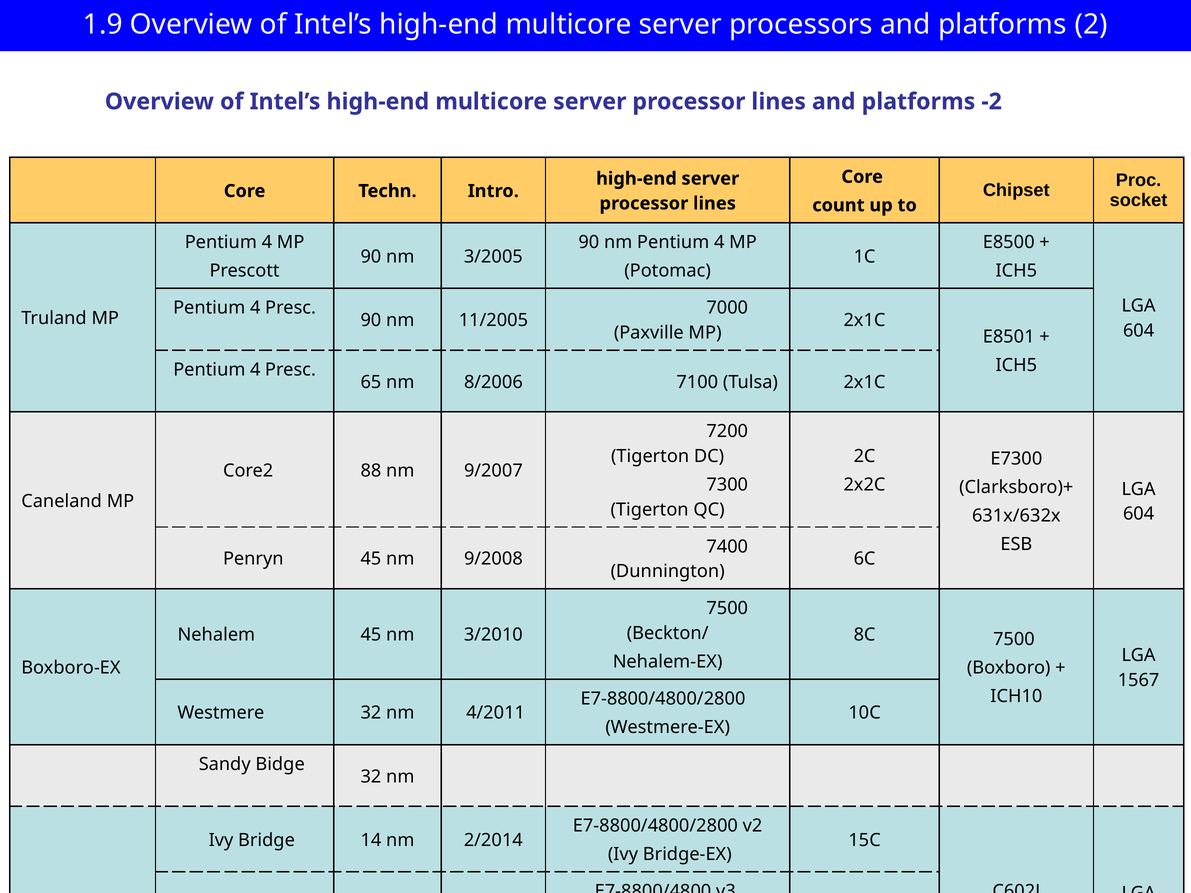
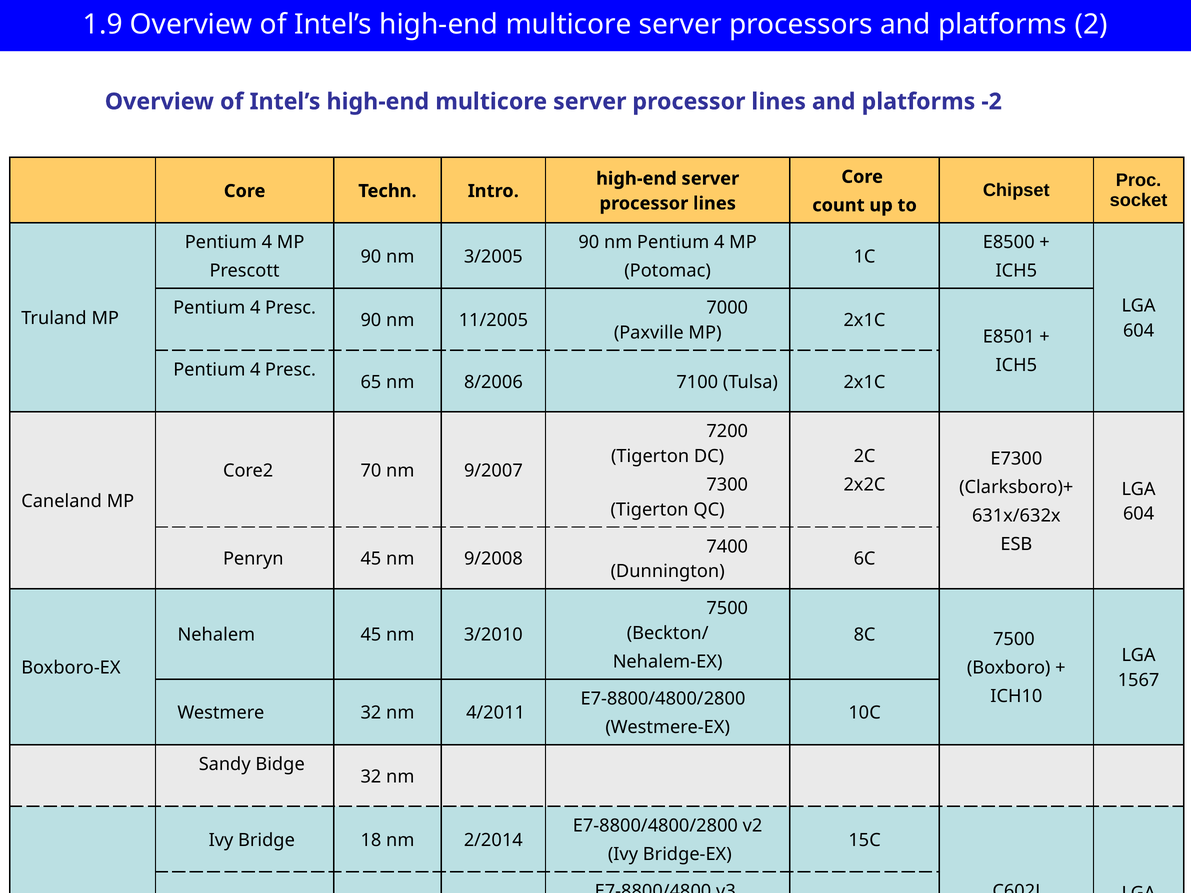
88: 88 -> 70 (371, 471)
Bridge 14: 14 -> 18 (371, 840)
